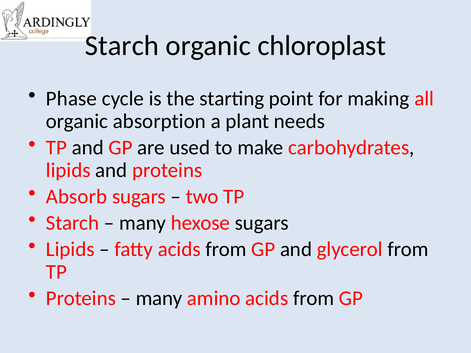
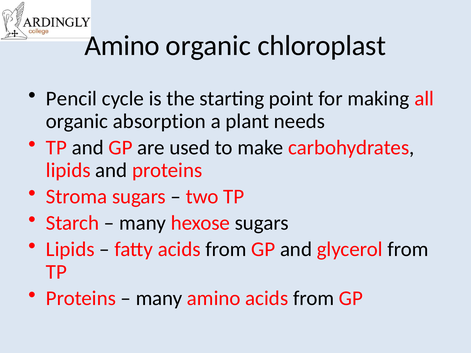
Starch: Starch -> Amino (122, 46)
Phase: Phase -> Pencil (71, 99)
Absorb: Absorb -> Stroma (77, 197)
